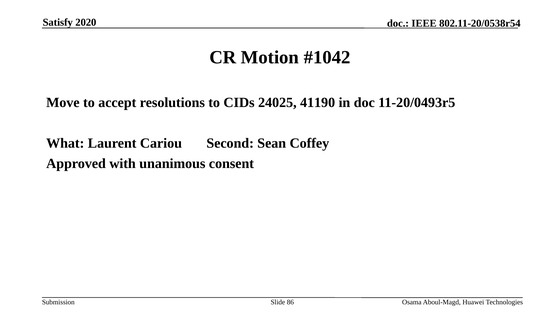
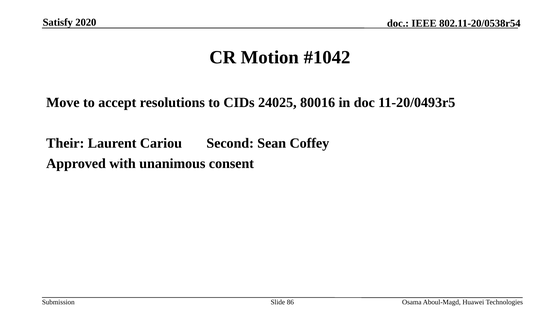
41190: 41190 -> 80016 (318, 102)
What: What -> Their (65, 143)
